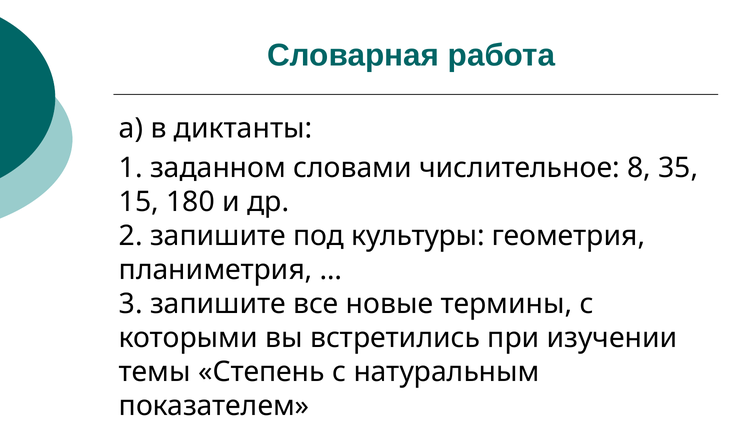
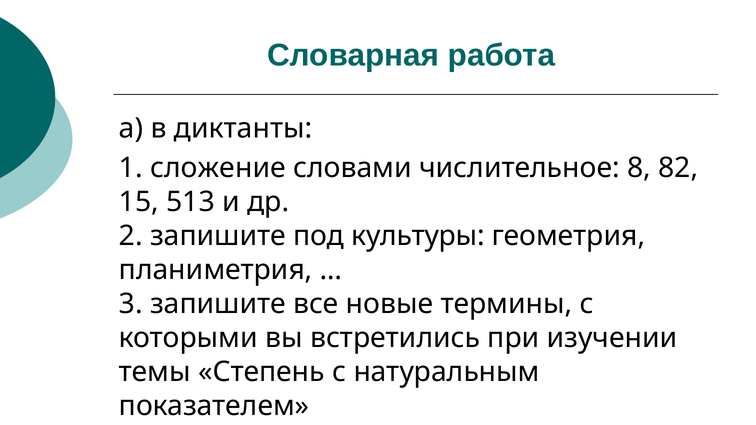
заданном: заданном -> сложение (218, 168)
35: 35 -> 82 (678, 168)
180: 180 -> 513 (191, 202)
